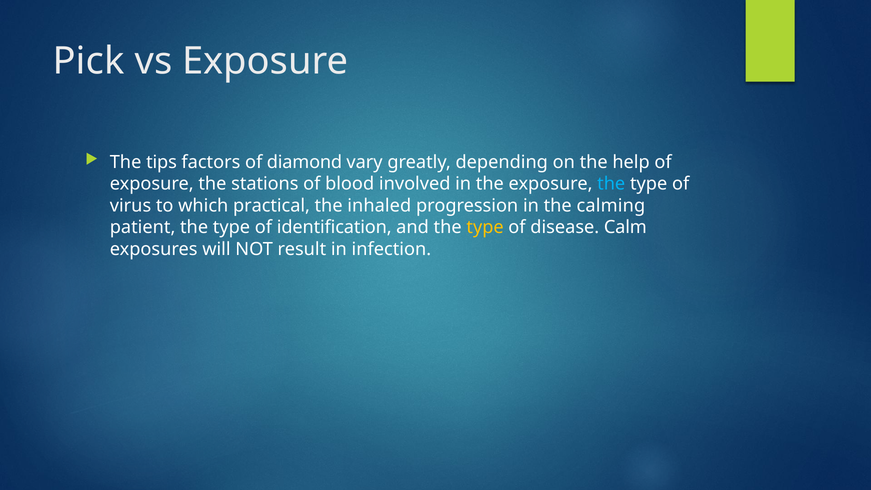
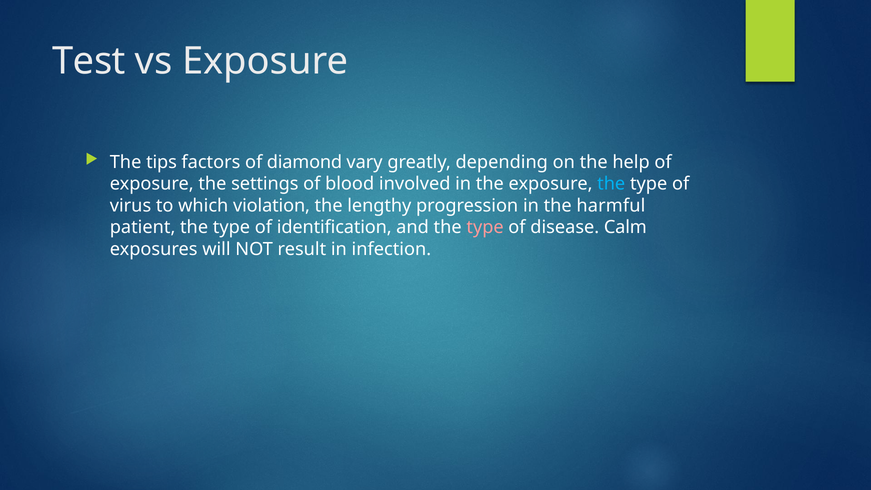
Pick: Pick -> Test (89, 61)
stations: stations -> settings (265, 184)
practical: practical -> violation (272, 206)
inhaled: inhaled -> lengthy (379, 206)
calming: calming -> harmful (611, 206)
type colour: yellow -> pink (485, 227)
